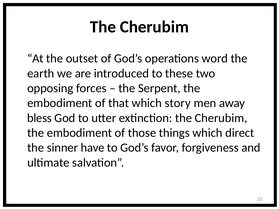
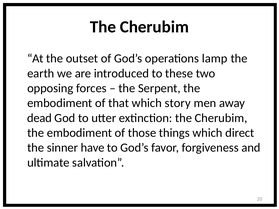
word: word -> lamp (215, 59)
bless: bless -> dead (39, 118)
